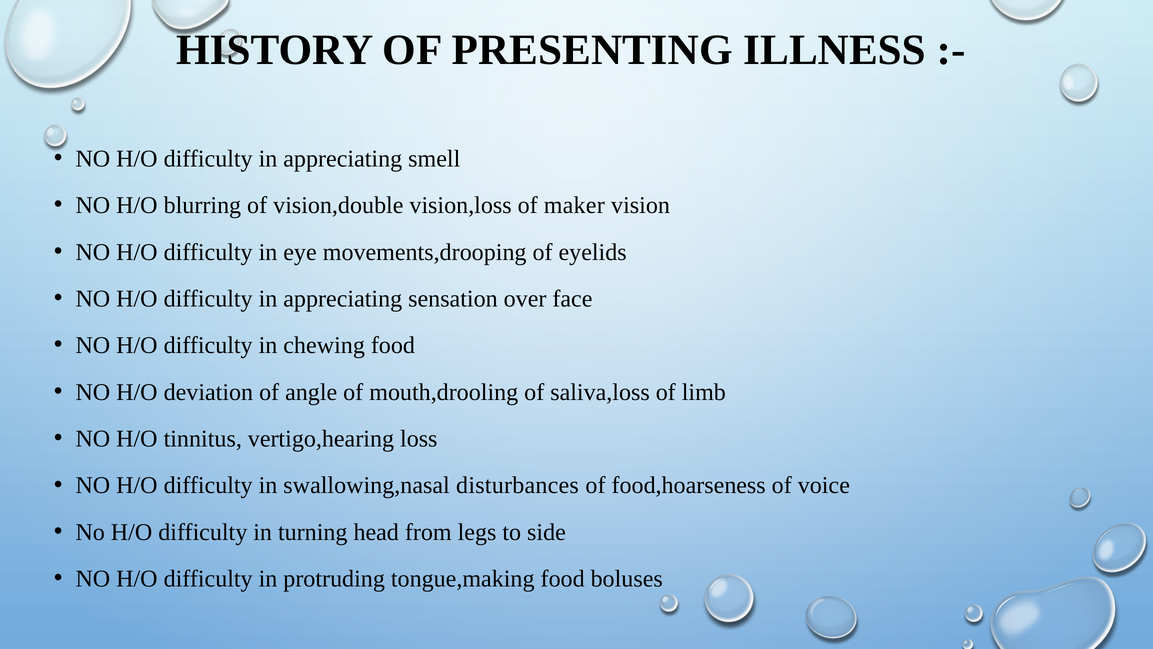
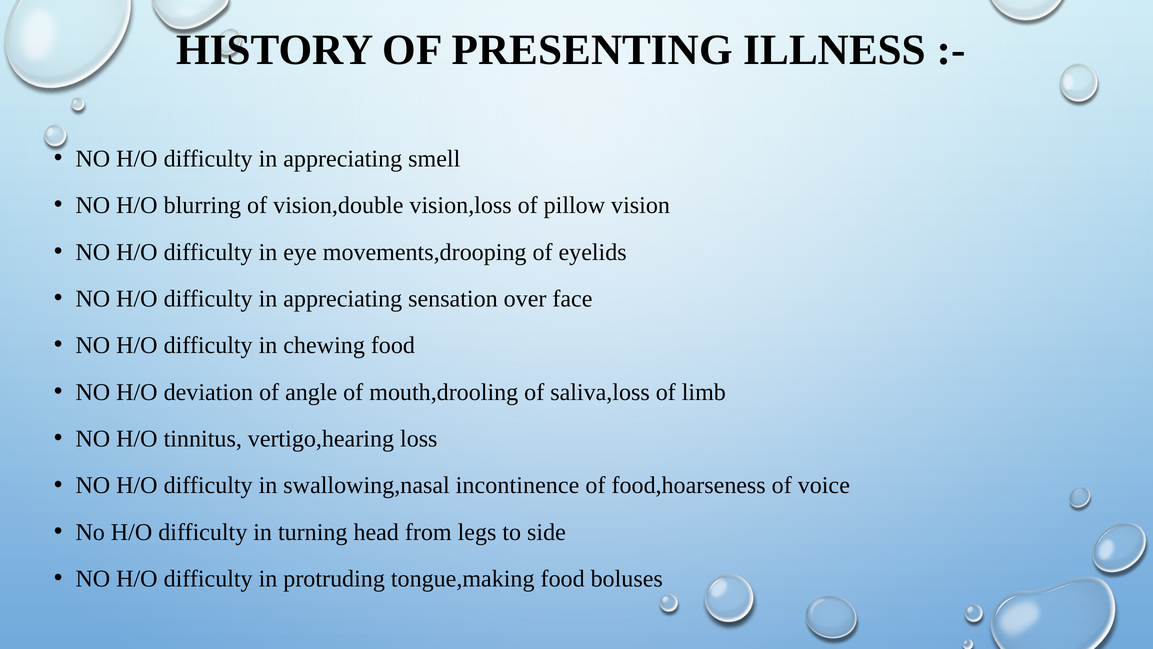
maker: maker -> pillow (574, 205)
disturbances: disturbances -> incontinence (518, 485)
